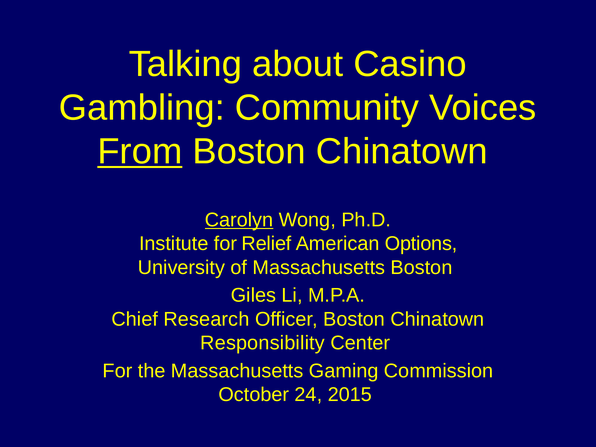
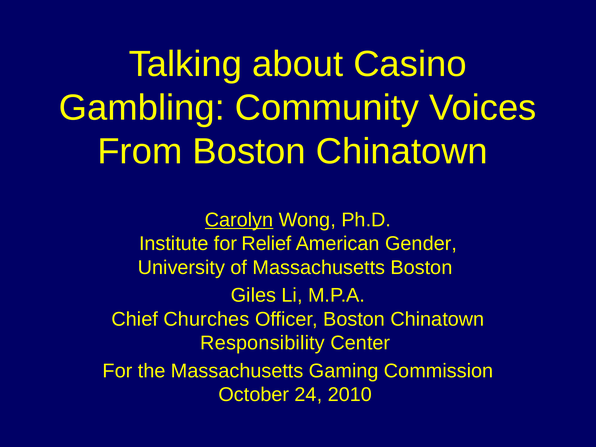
From underline: present -> none (140, 151)
Options: Options -> Gender (421, 244)
Research: Research -> Churches (206, 319)
2015: 2015 -> 2010 (350, 395)
